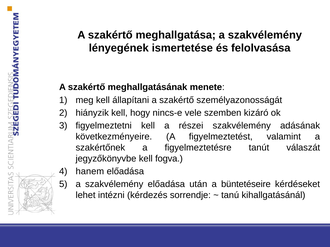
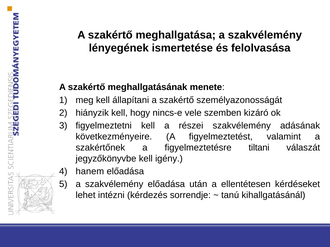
tanút: tanút -> tiltani (259, 148)
fogva: fogva -> igény (169, 159)
büntetéseire: büntetéseire -> ellentétesen (246, 185)
